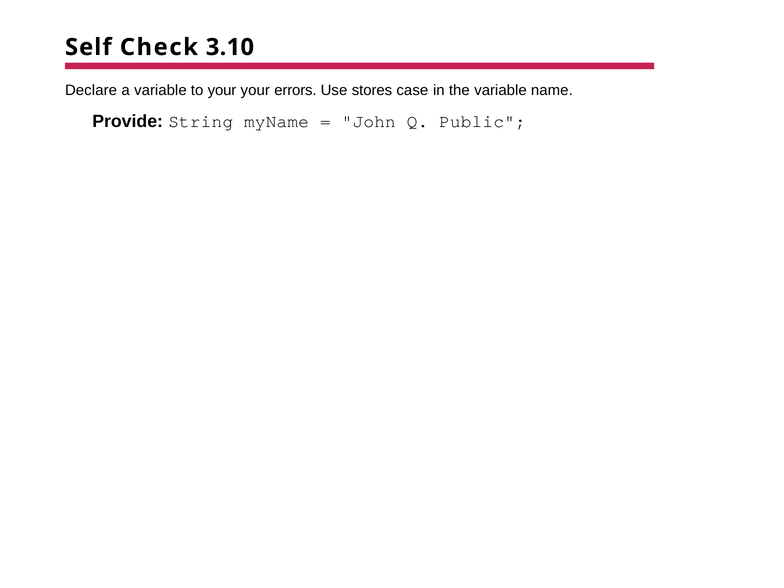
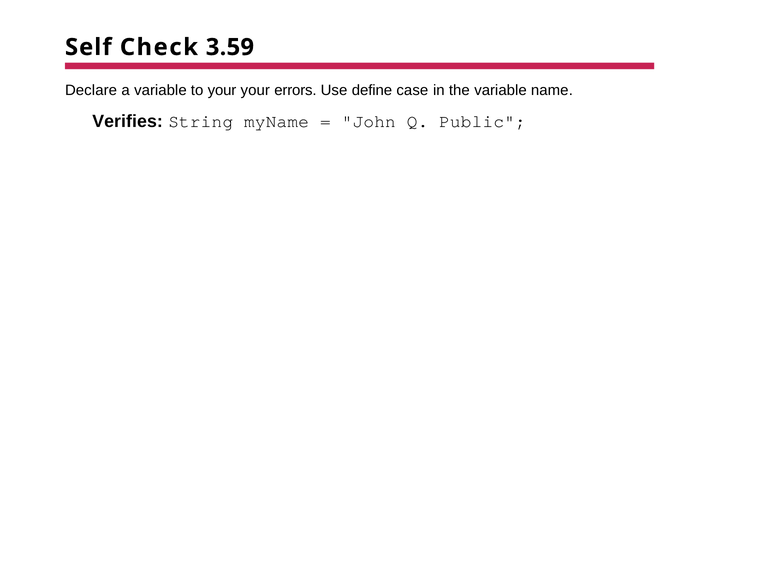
3.10: 3.10 -> 3.59 (230, 47)
stores: stores -> define (372, 90)
Provide: Provide -> Verifies (128, 122)
